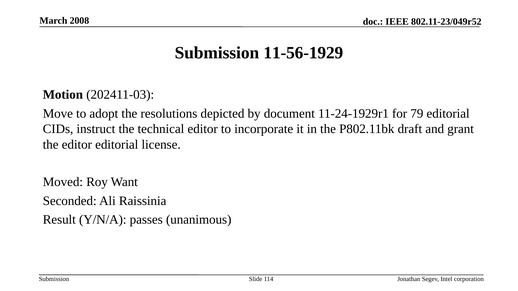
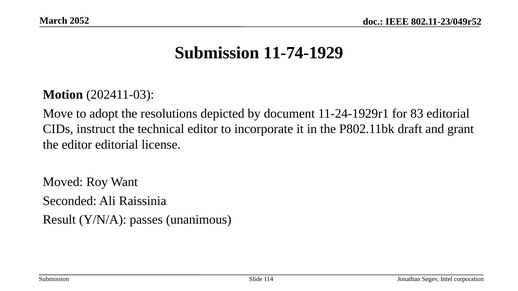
2008: 2008 -> 2052 (79, 21)
11-56-1929: 11-56-1929 -> 11-74-1929 (303, 53)
79: 79 -> 83 (417, 114)
